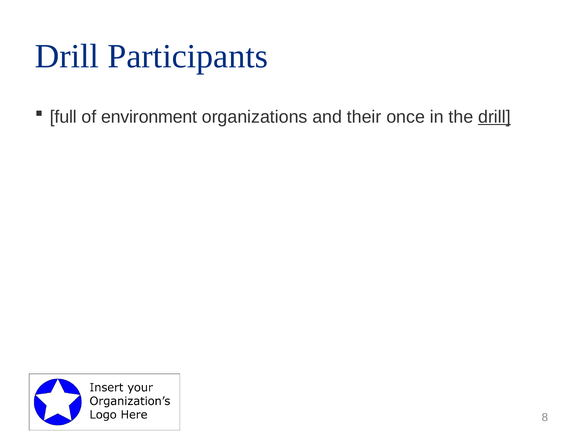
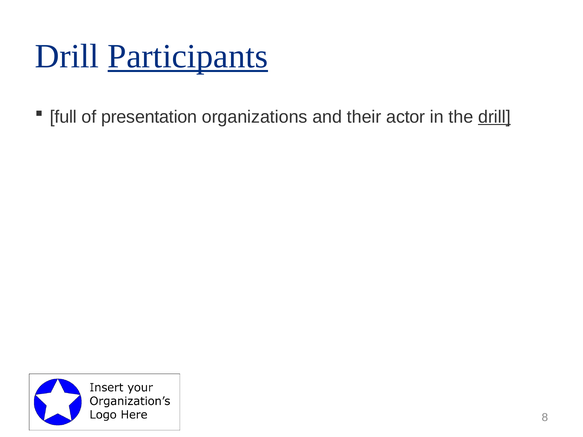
Participants underline: none -> present (188, 56)
environment: environment -> presentation (149, 117)
once: once -> actor (406, 117)
